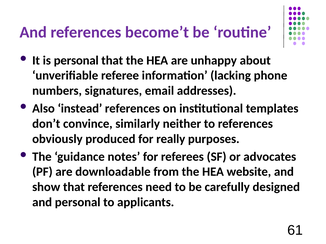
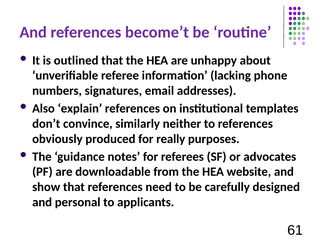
is personal: personal -> outlined (76, 61)
instead: instead -> explain (80, 109)
